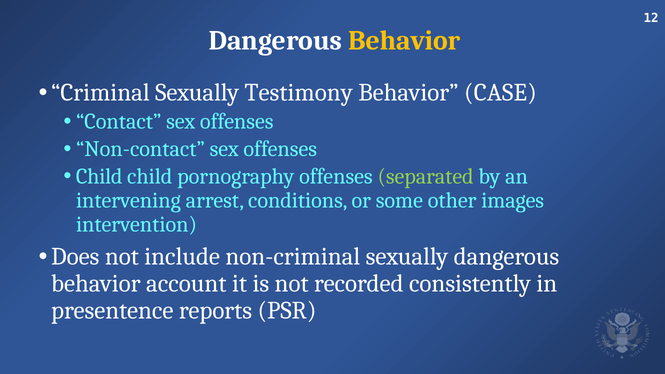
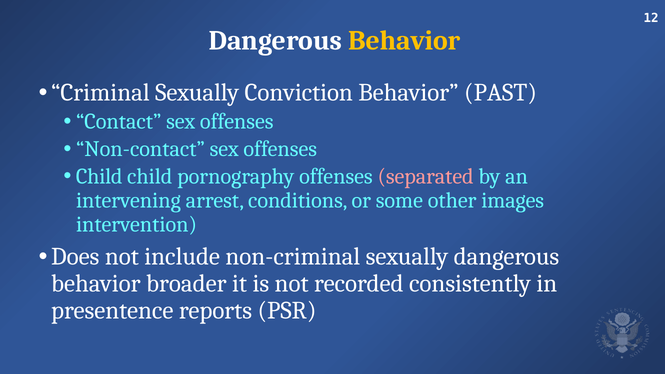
Testimony: Testimony -> Conviction (299, 93)
CASE: CASE -> PAST (500, 93)
separated colour: light green -> pink (426, 176)
account: account -> broader (186, 284)
